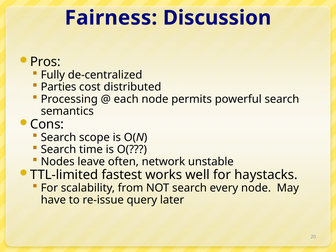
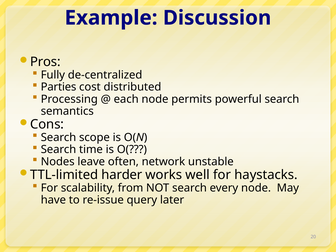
Fairness: Fairness -> Example (111, 18)
fastest: fastest -> harder (122, 175)
